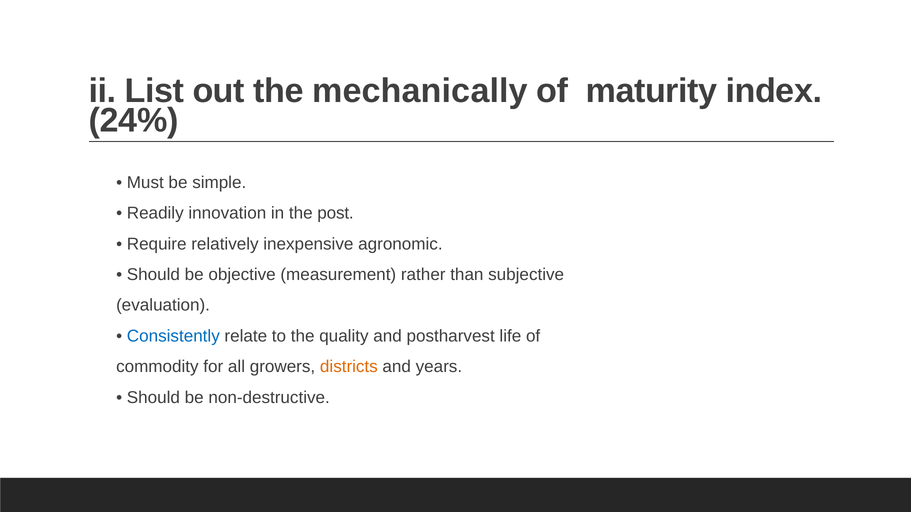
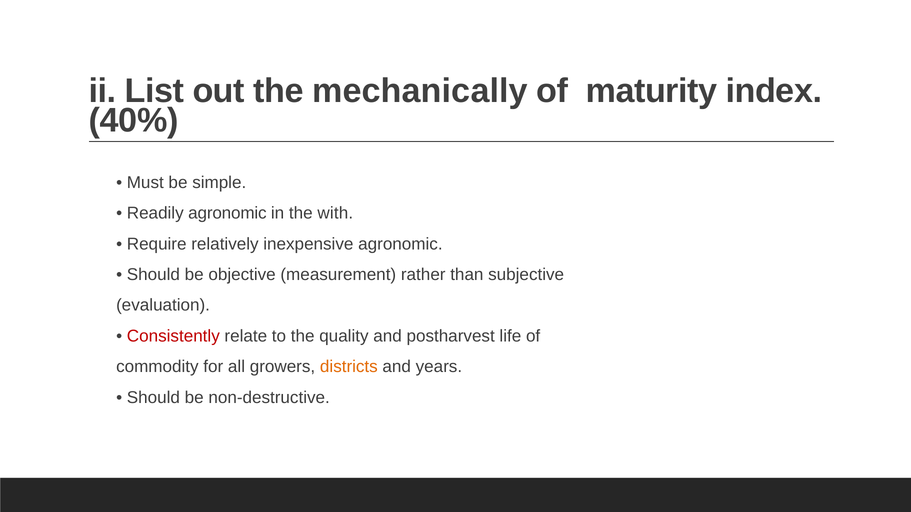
24%: 24% -> 40% (134, 121)
Readily innovation: innovation -> agronomic (227, 213)
post: post -> with (335, 213)
Consistently colour: blue -> red (173, 336)
